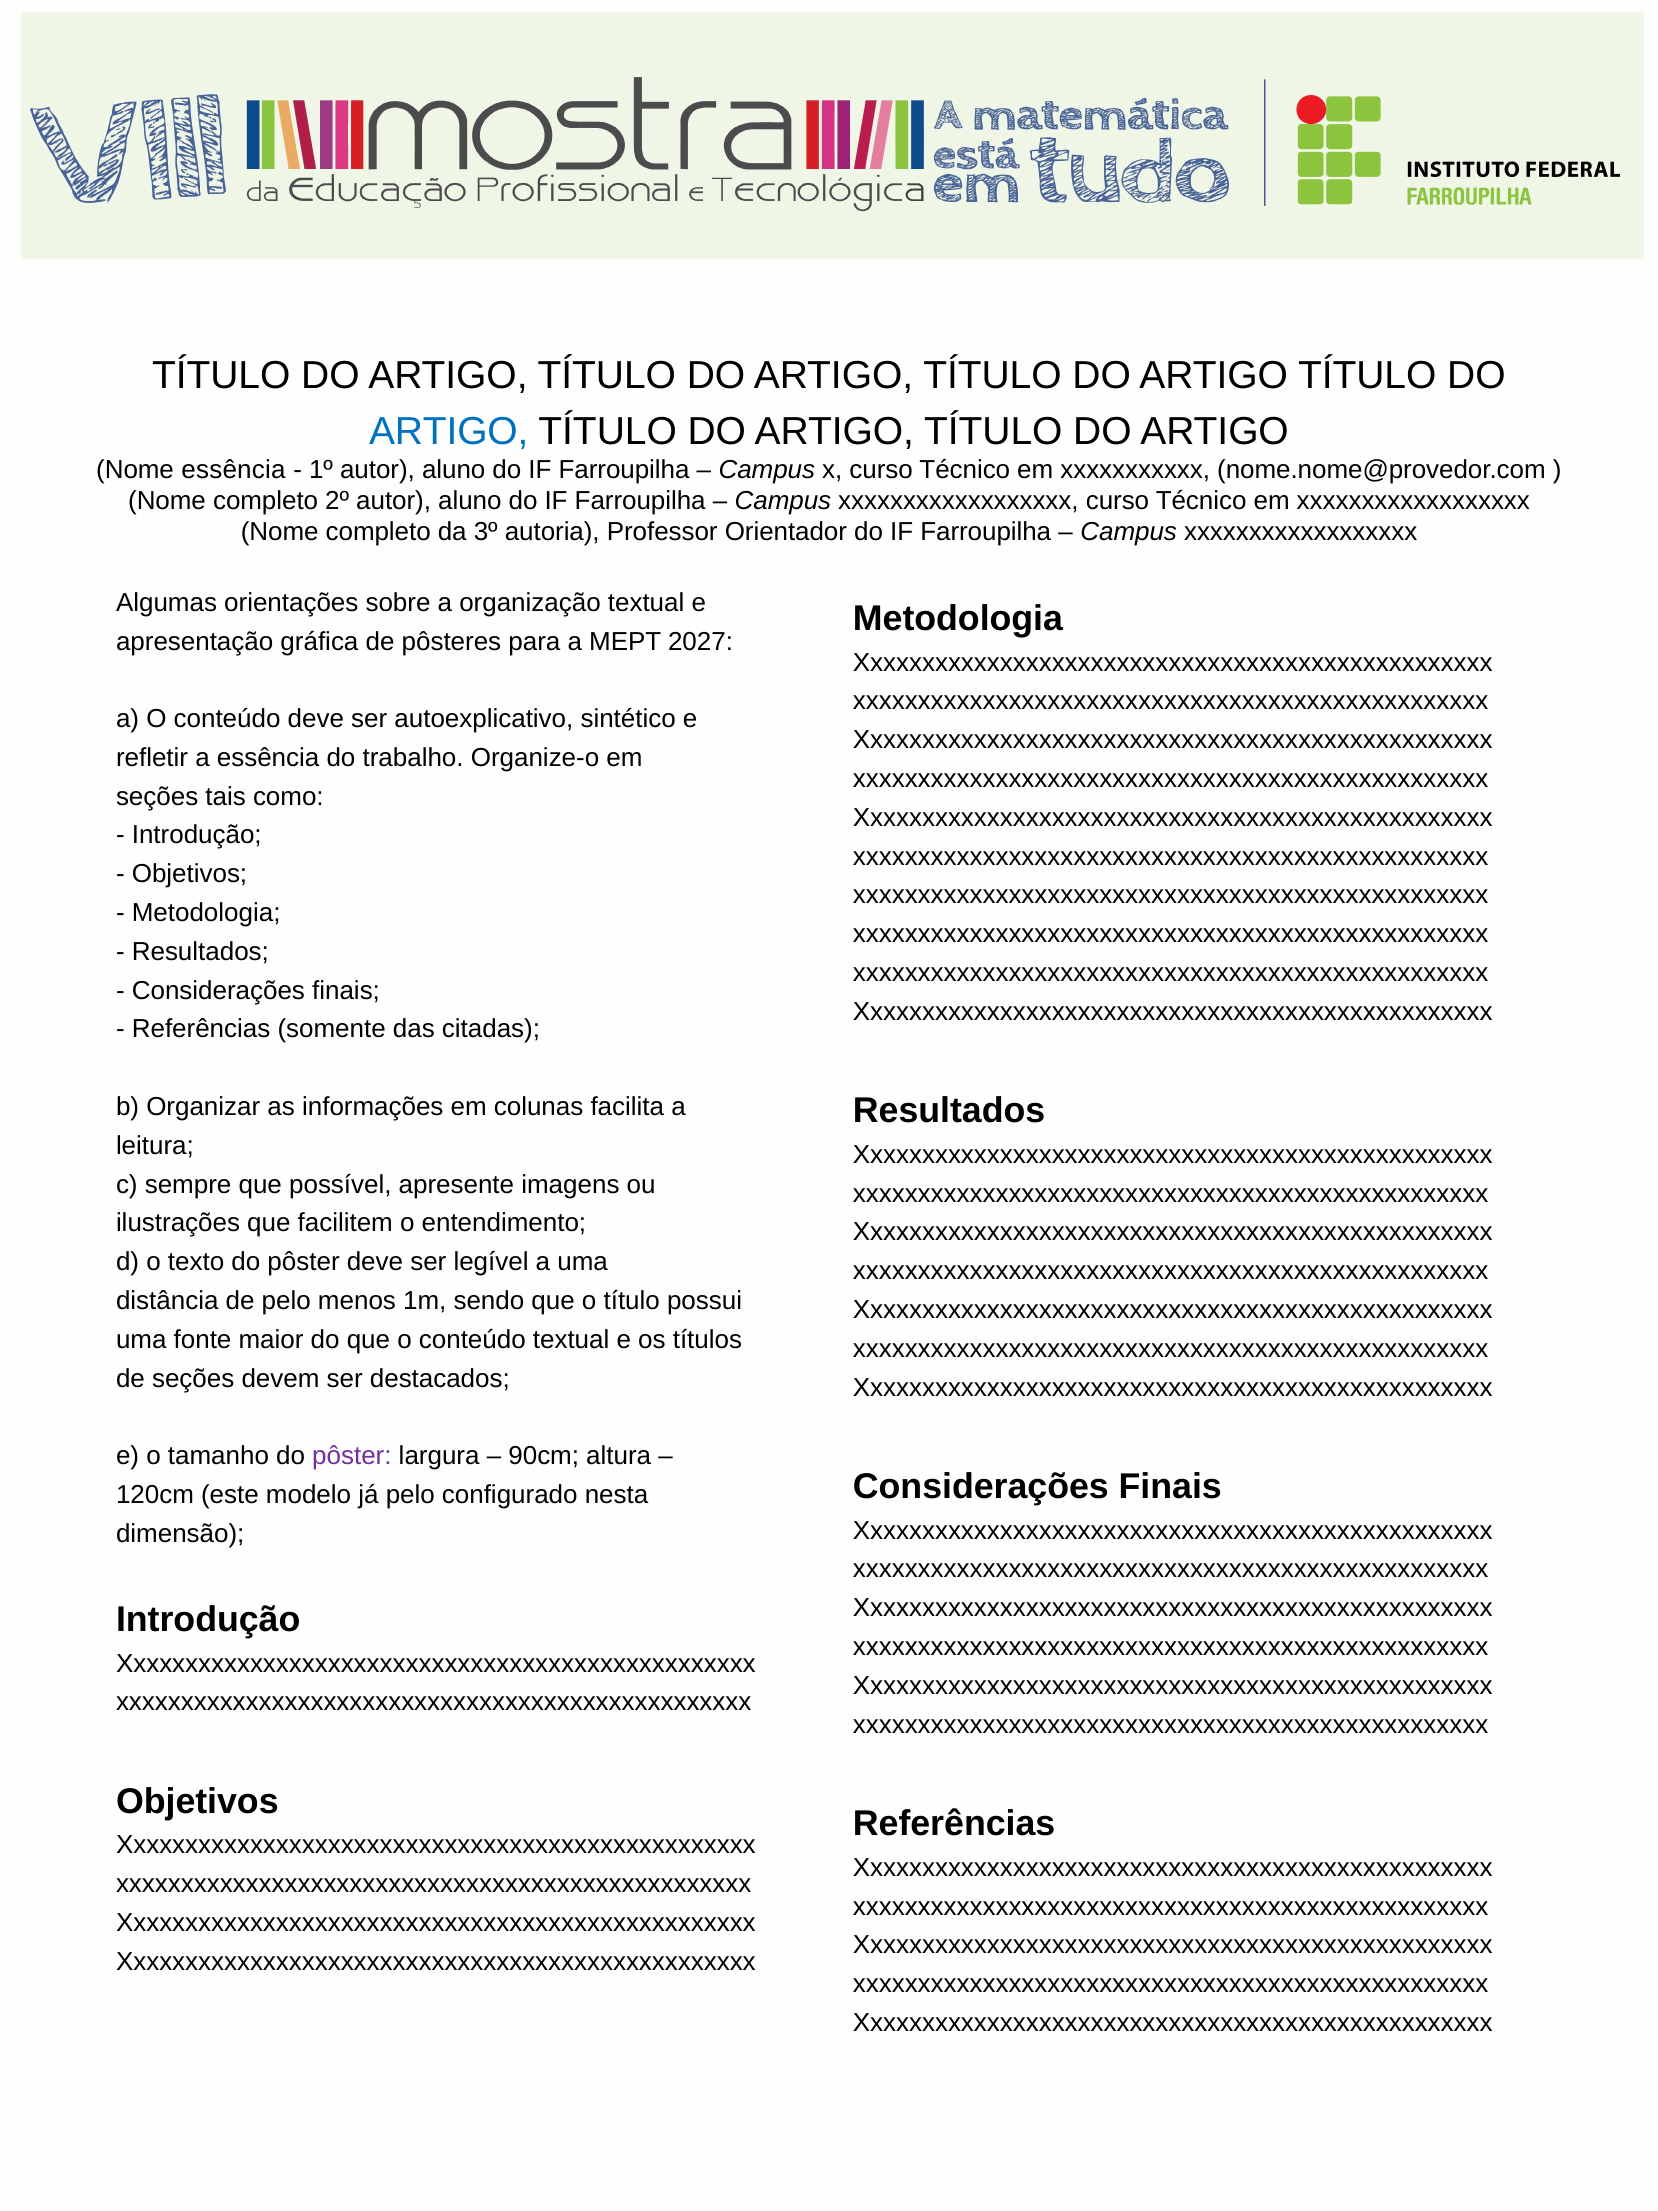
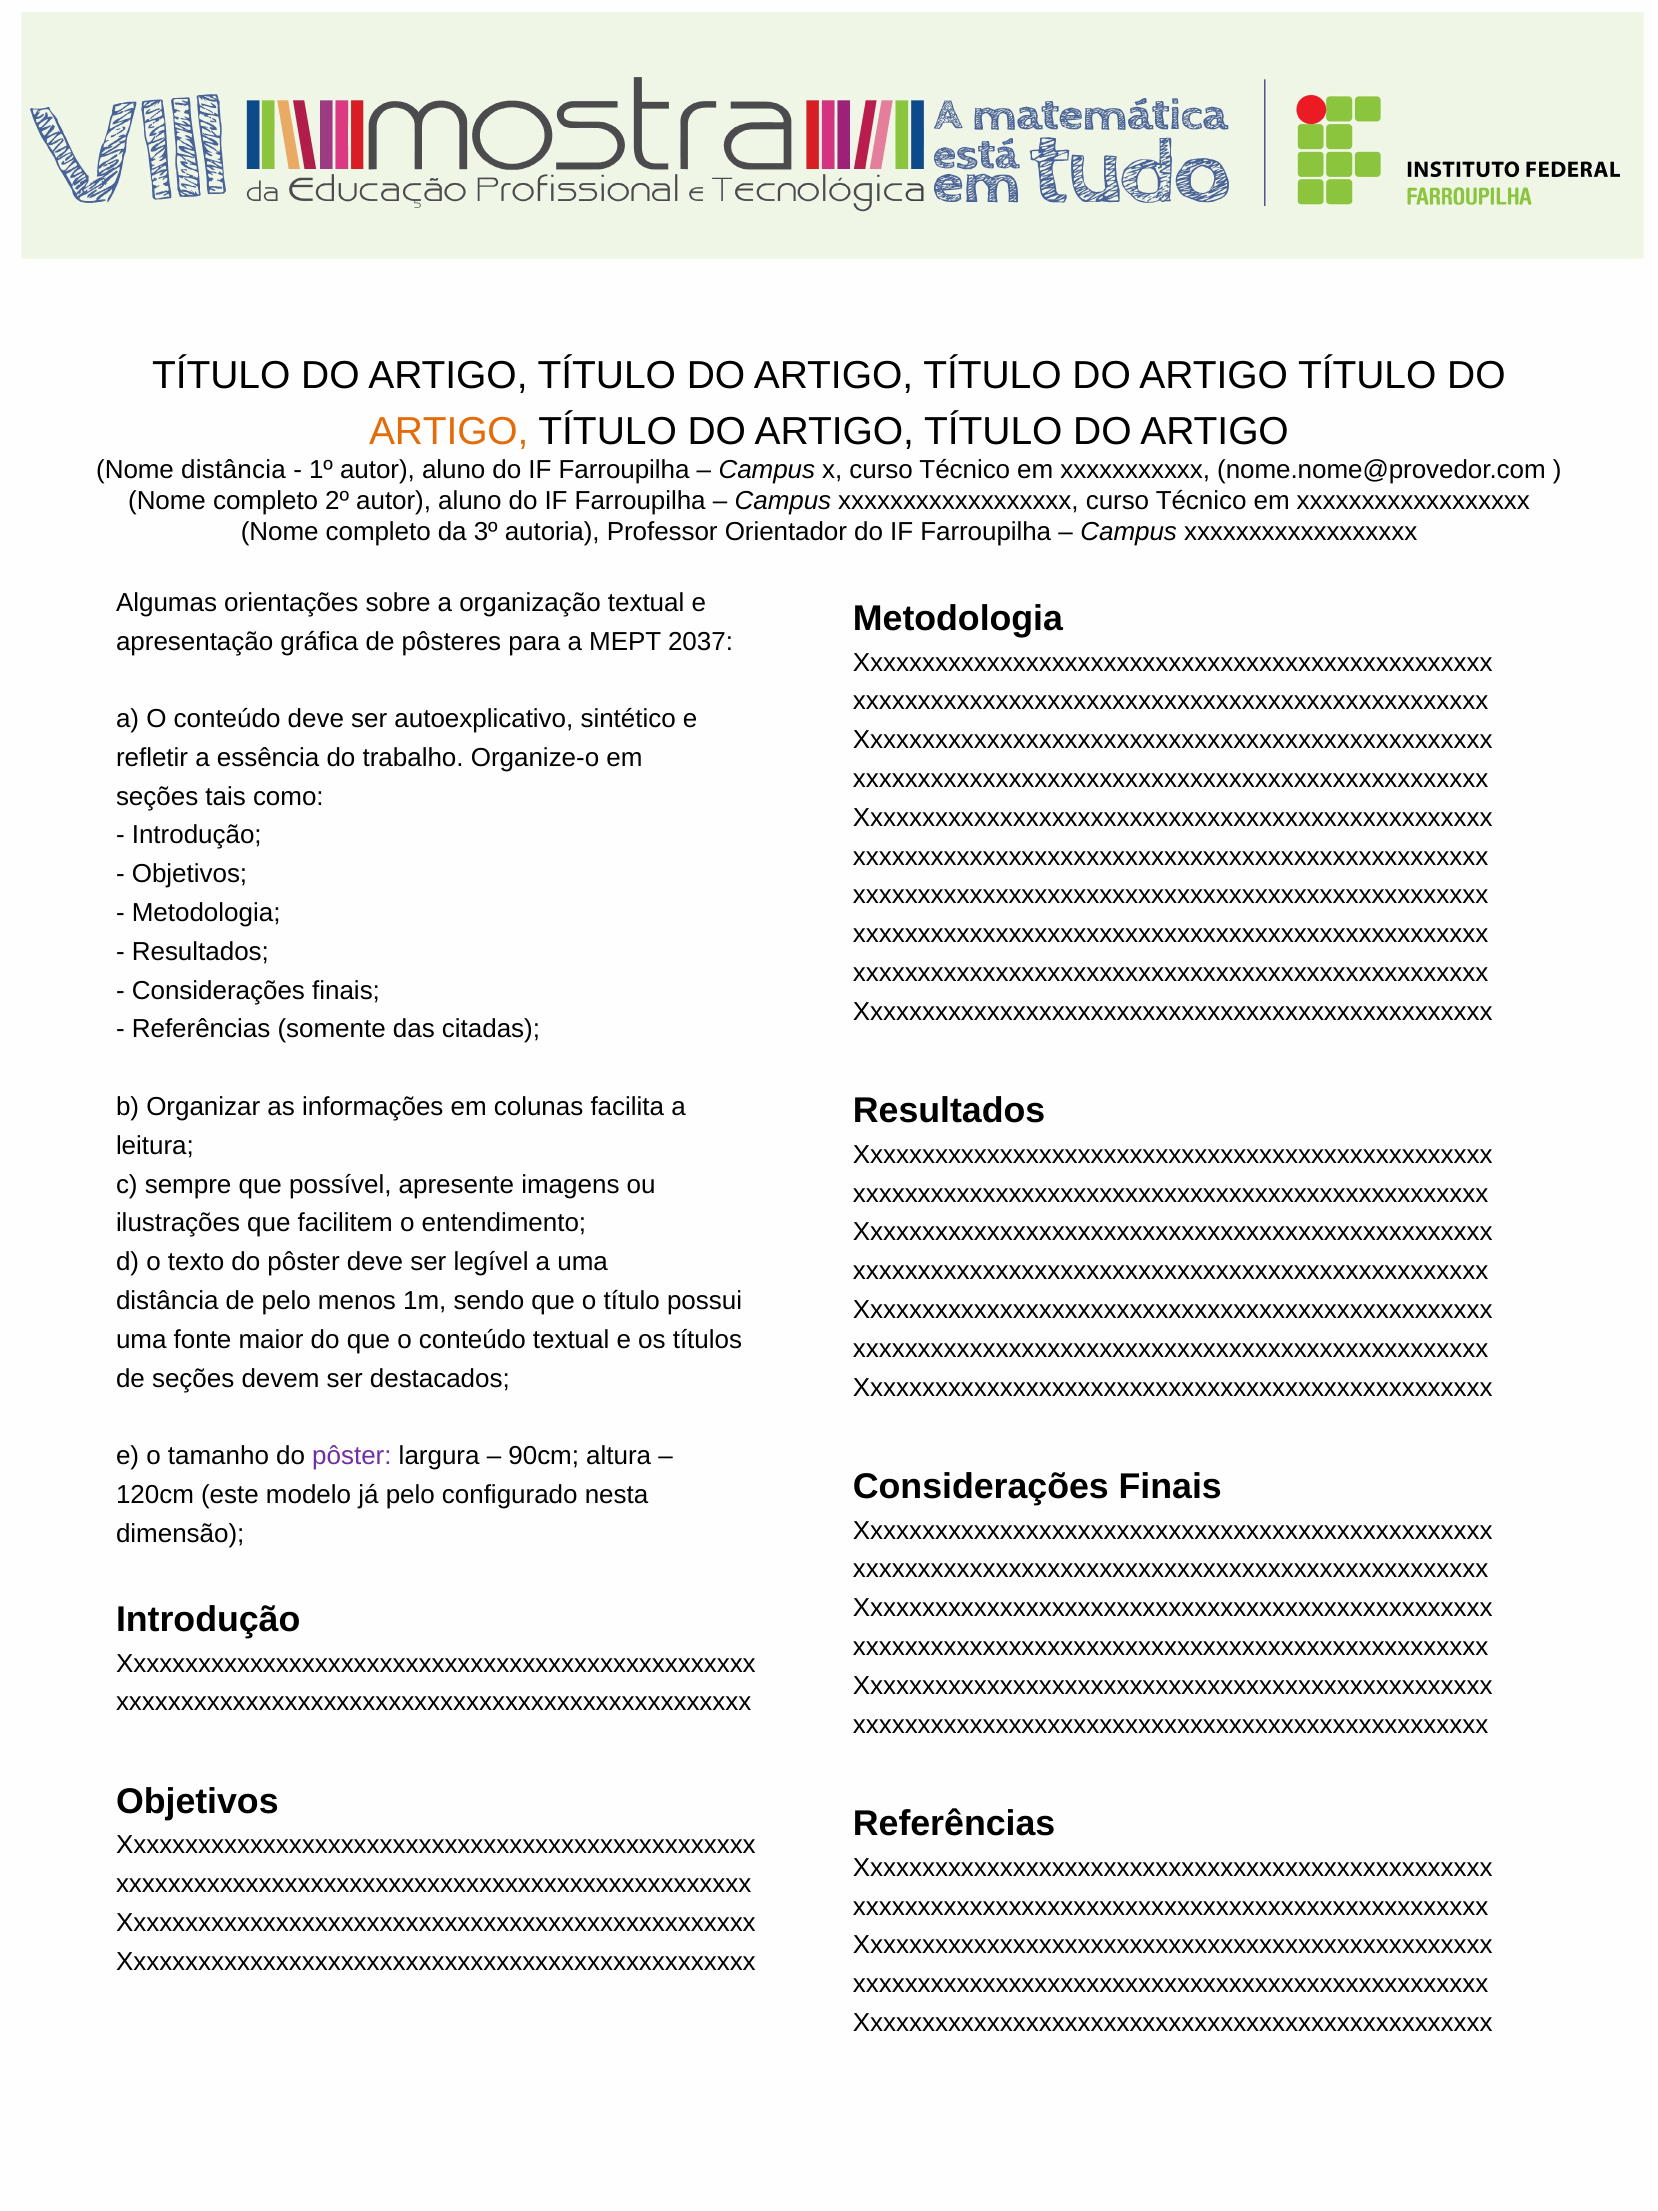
ARTIGO colour: blue -> orange (449, 432)
Nome essência: essência -> distância (233, 470)
2027: 2027 -> 2037 (701, 641)
